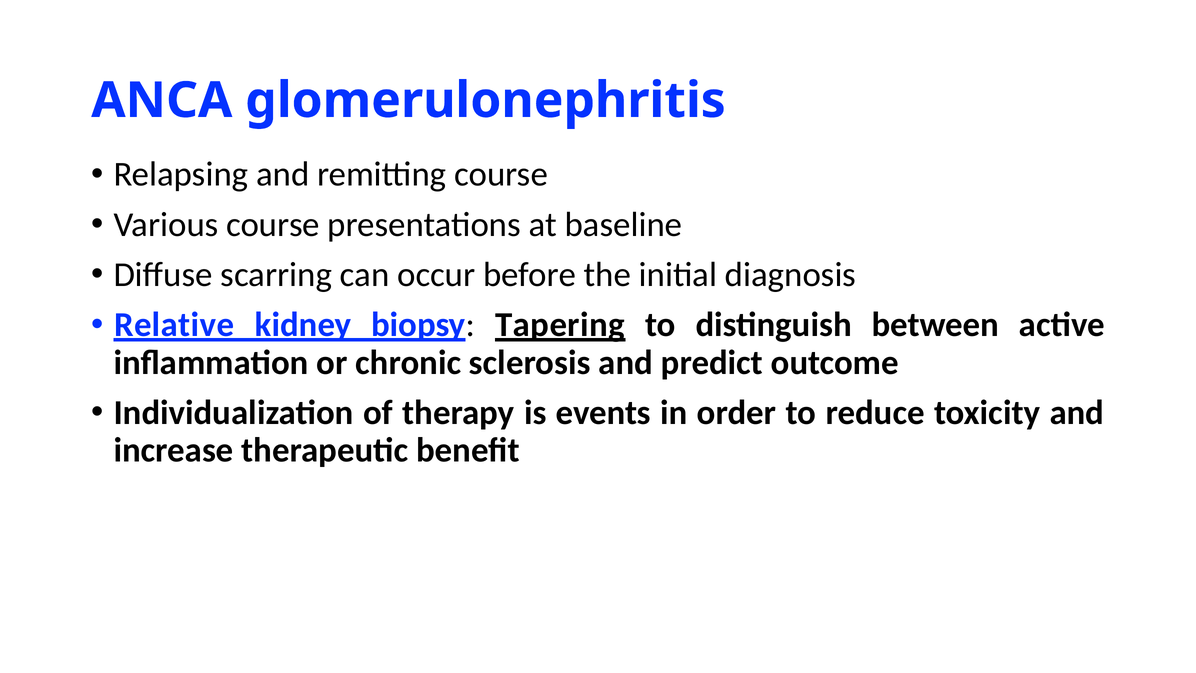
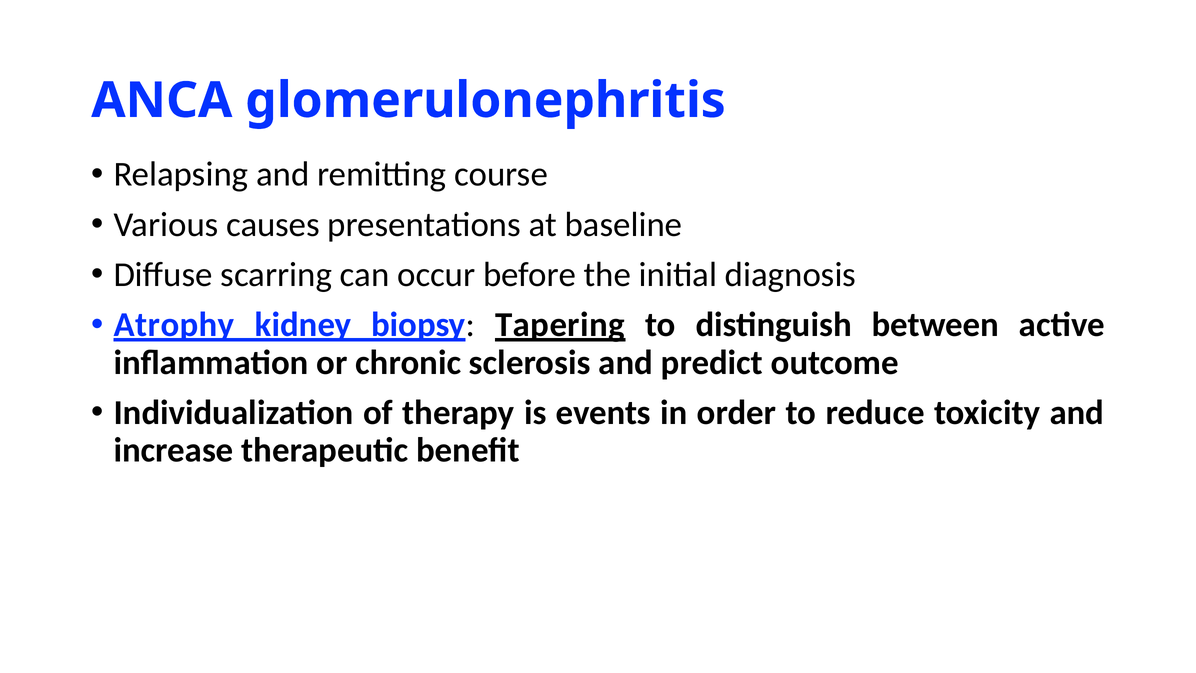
Various course: course -> causes (273, 224)
Relative: Relative -> Atrophy (174, 325)
